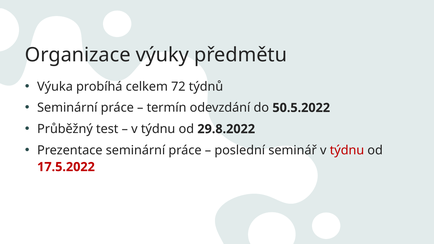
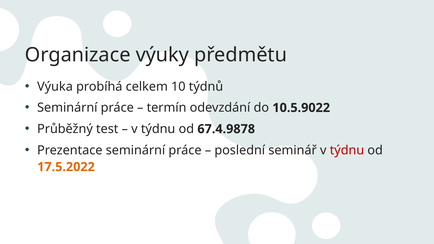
72: 72 -> 10 (178, 87)
50.5.2022: 50.5.2022 -> 10.5.9022 (301, 108)
29.8.2022: 29.8.2022 -> 67.4.9878 (226, 129)
17.5.2022 colour: red -> orange (66, 167)
